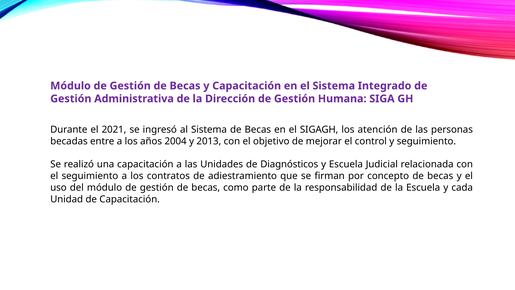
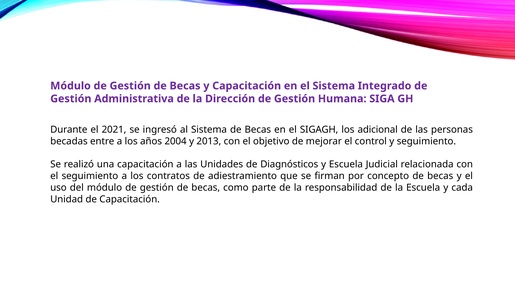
atención: atención -> adicional (378, 129)
